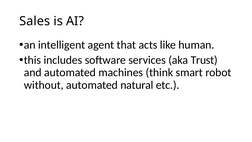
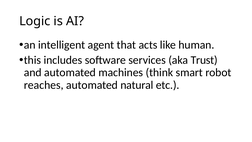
Sales: Sales -> Logic (35, 21)
without: without -> reaches (44, 85)
